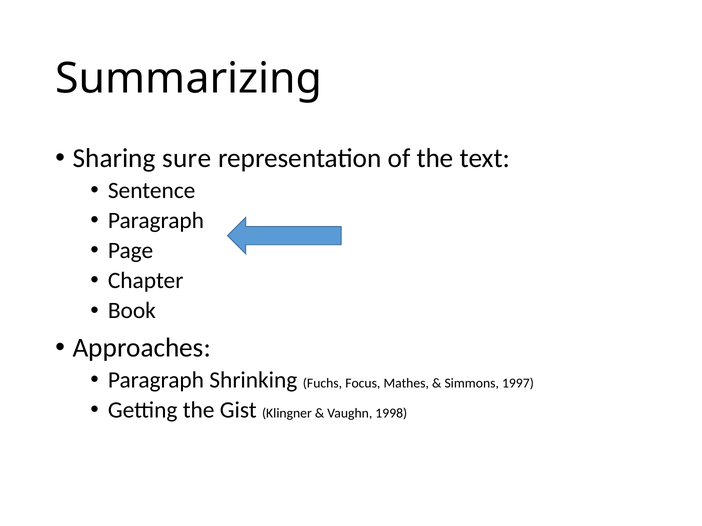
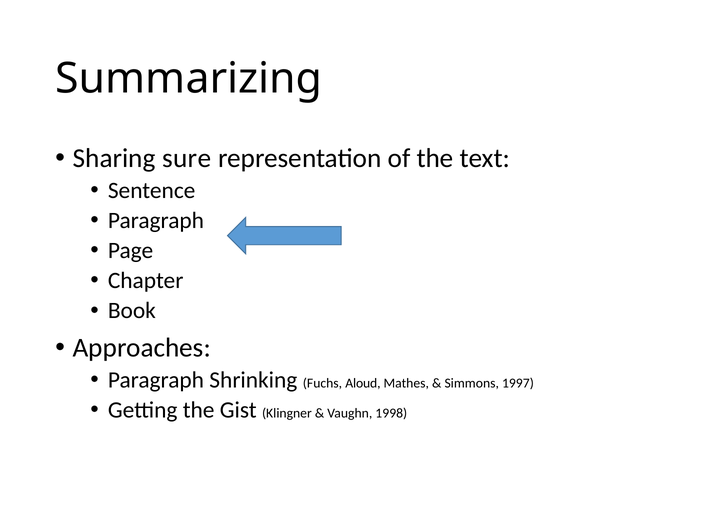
Focus: Focus -> Aloud (363, 384)
